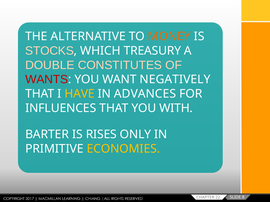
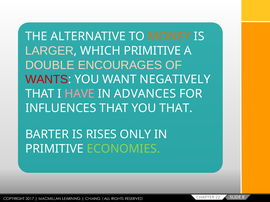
STOCKS: STOCKS -> LARGER (49, 51)
WHICH TREASURY: TREASURY -> PRIMITIVE (152, 51)
CONSTITUTES: CONSTITUTES -> ENCOURAGES (120, 65)
HAVE colour: yellow -> pink (80, 94)
YOU WITH: WITH -> THAT (176, 108)
ECONOMIES colour: yellow -> light green (123, 149)
